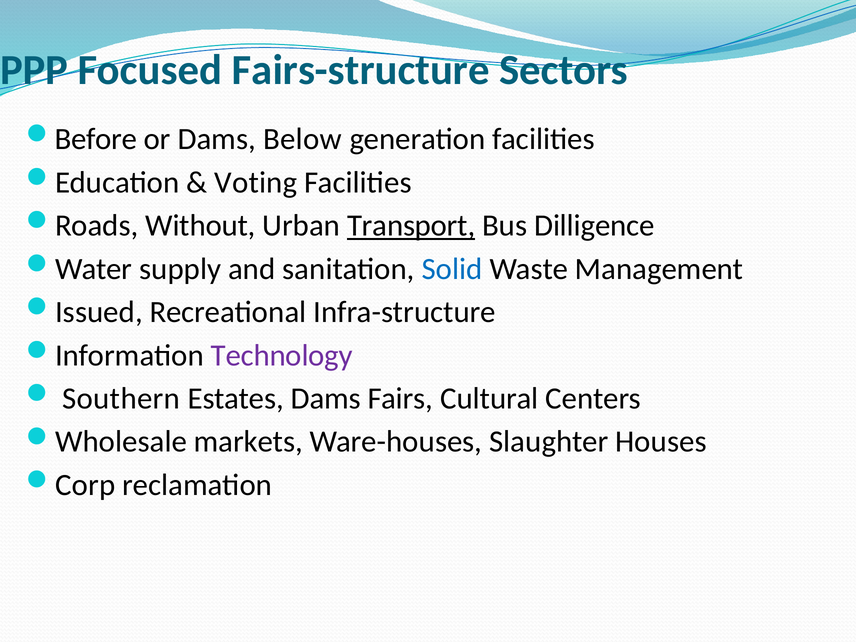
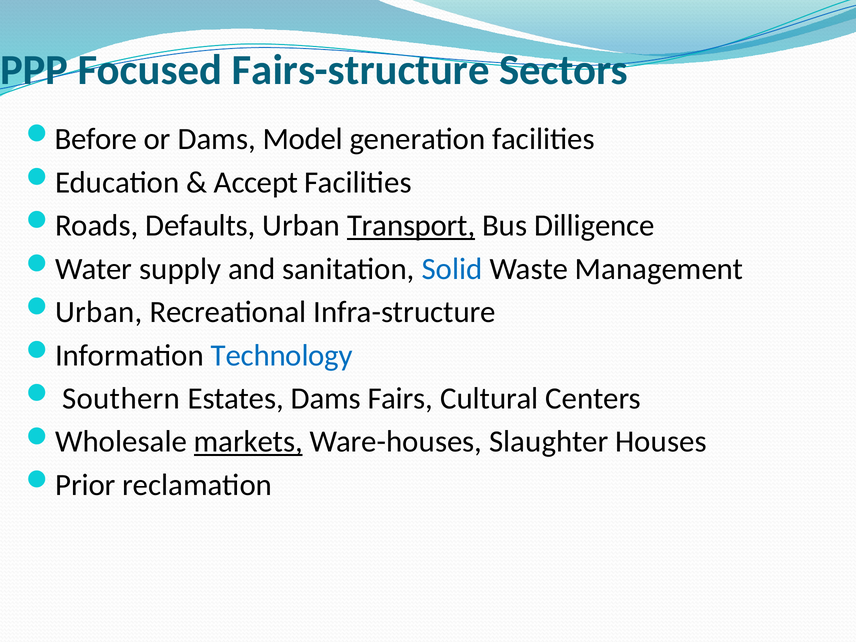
Below: Below -> Model (303, 139)
Voting: Voting -> Accept (256, 182)
Without: Without -> Defaults (200, 226)
Issued: Issued -> Urban (99, 312)
Technology colour: purple -> blue (282, 355)
markets underline: none -> present (248, 442)
Corp: Corp -> Prior (85, 485)
